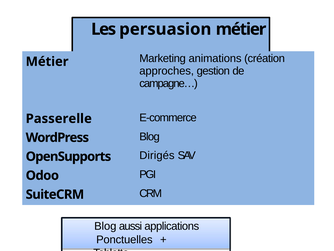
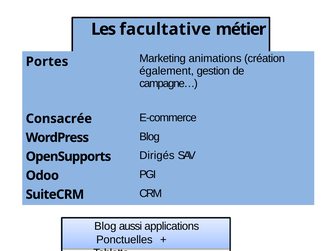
persuasion: persuasion -> facultative (165, 29)
Métier: Métier -> Portes (47, 61)
approches: approches -> également (167, 71)
Passerelle: Passerelle -> Consacrée (59, 118)
